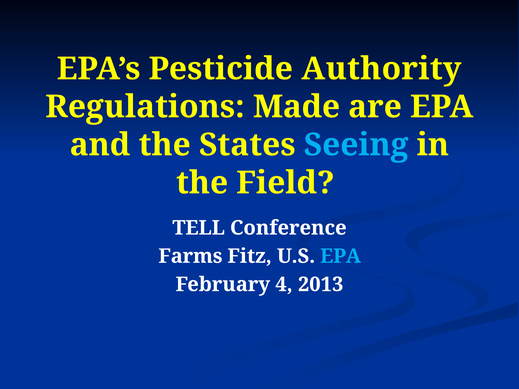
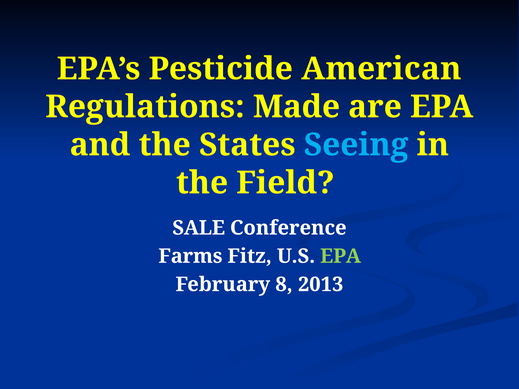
Authority: Authority -> American (381, 69)
TELL: TELL -> SALE (199, 228)
EPA colour: light blue -> light green (341, 256)
4: 4 -> 8 (284, 285)
